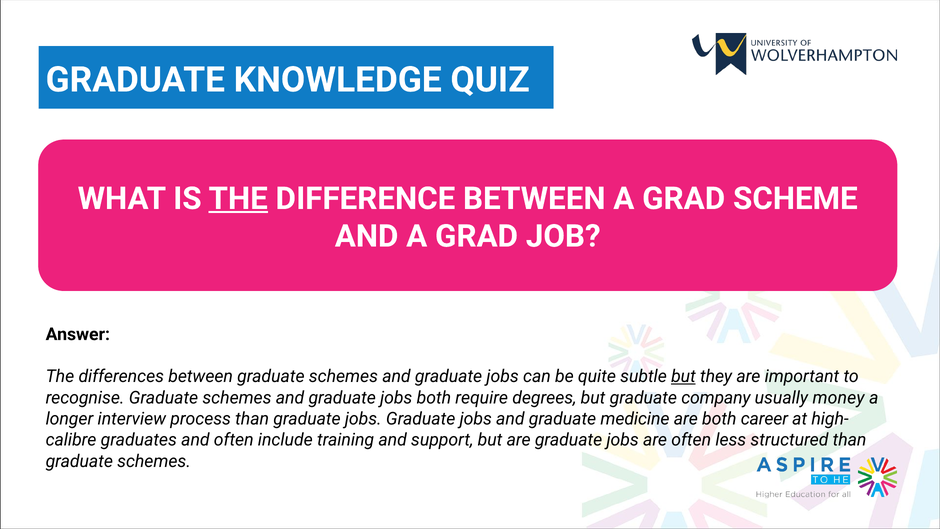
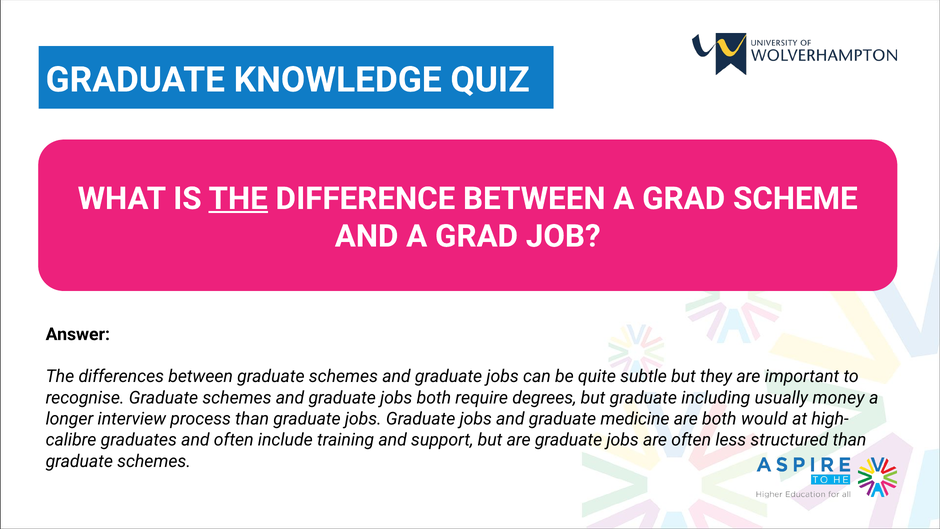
but underline: present -> none (683, 376)
company: company -> including (716, 398)
career: career -> would (764, 419)
